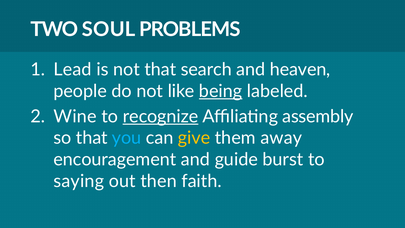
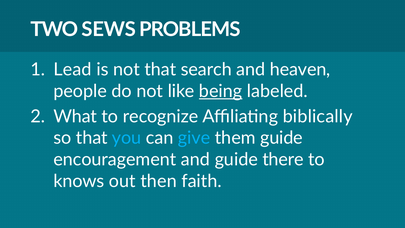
SOUL: SOUL -> SEWS (109, 30)
Wine: Wine -> What (75, 116)
recognize underline: present -> none (161, 116)
assembly: assembly -> biblically (318, 116)
give colour: yellow -> light blue (194, 138)
them away: away -> guide (281, 138)
burst: burst -> there (283, 160)
saying: saying -> knows (79, 181)
